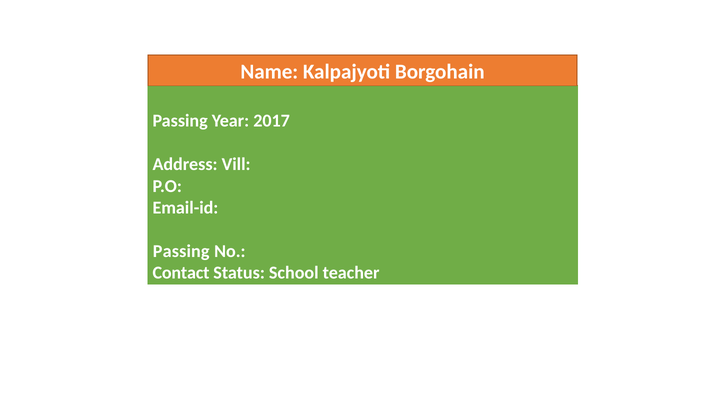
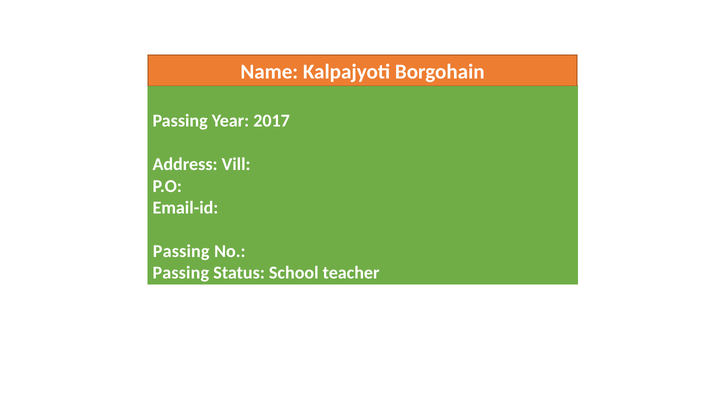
Contact: Contact -> Passing (181, 273)
